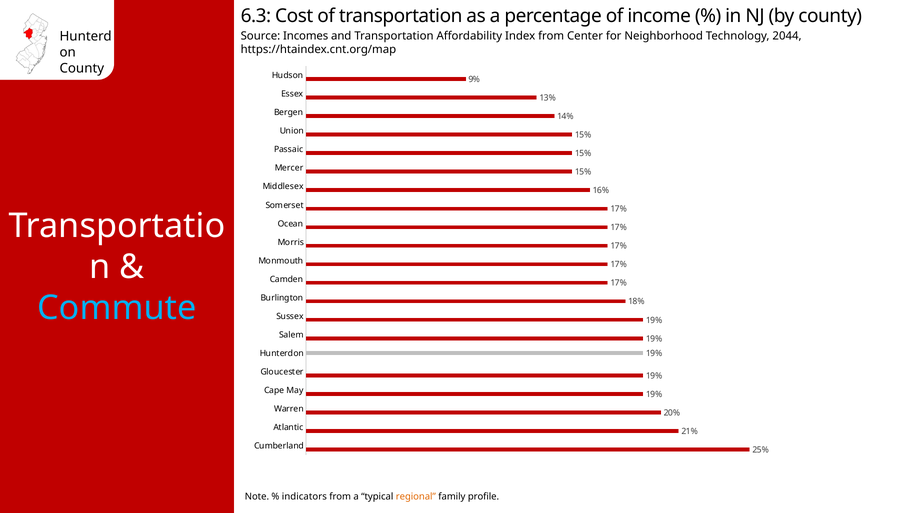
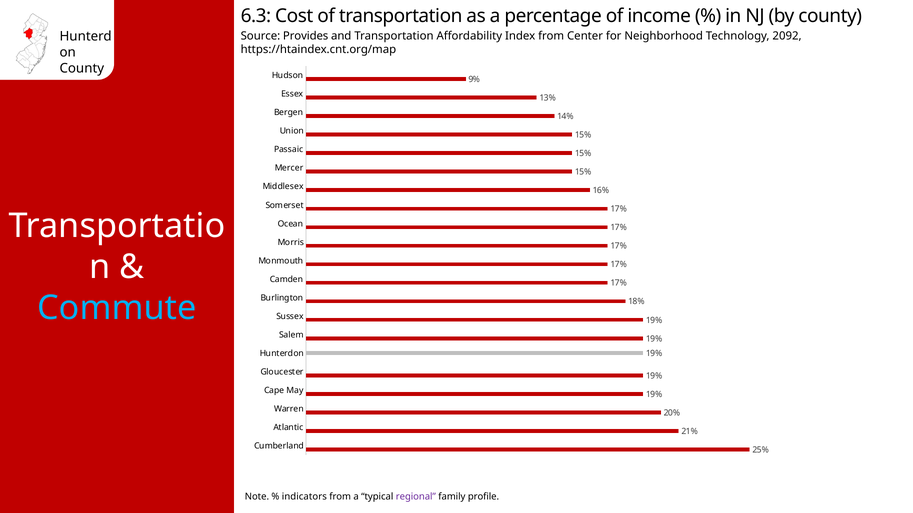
Incomes: Incomes -> Provides (306, 36)
2044: 2044 -> 2092 (787, 36)
regional colour: orange -> purple (416, 497)
